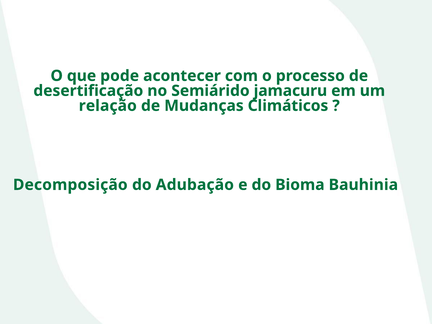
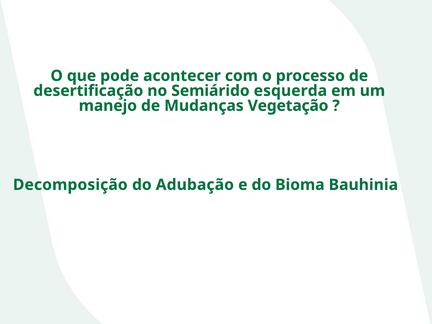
jamacuru: jamacuru -> esquerda (290, 91)
relação: relação -> manejo (108, 106)
Climáticos: Climáticos -> Vegetação (288, 106)
